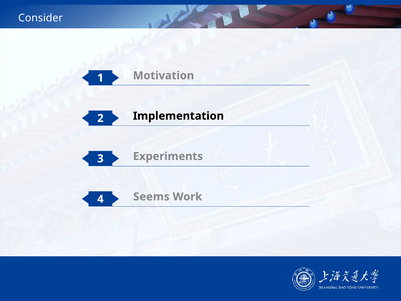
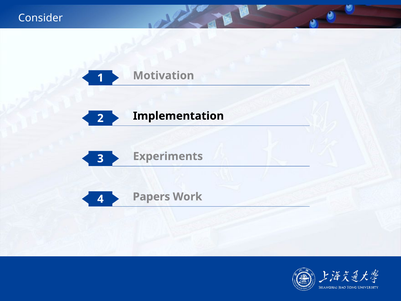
Seems: Seems -> Papers (151, 197)
